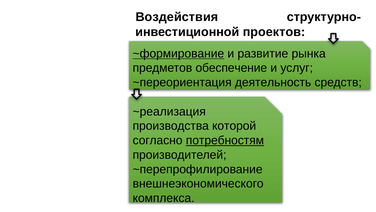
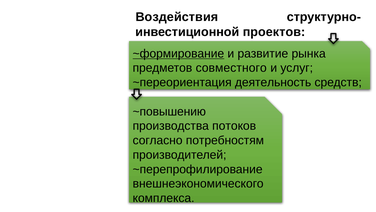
обеспечение: обеспечение -> совместного (231, 68)
~реализация: ~реализация -> ~повышению (169, 111)
которой: которой -> потоков (234, 126)
потребностям underline: present -> none (225, 140)
